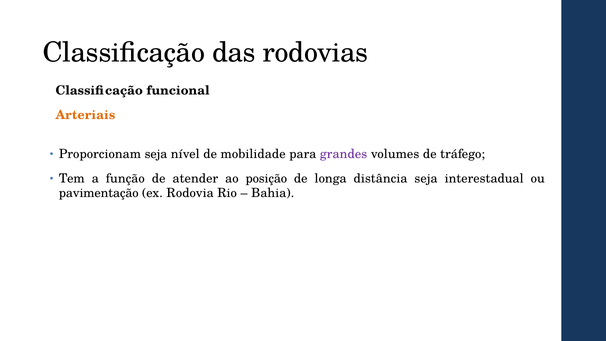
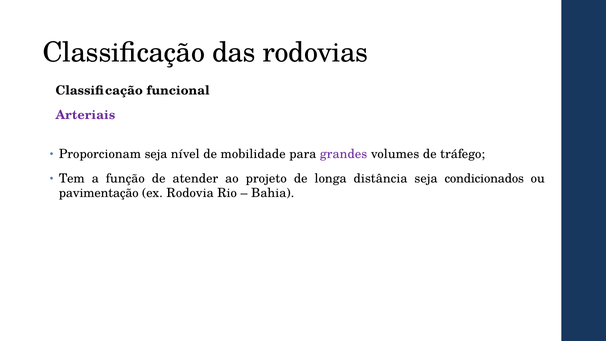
Arteriais colour: orange -> purple (85, 115)
posição: posição -> projeto (266, 179)
interestadual: interestadual -> condicionados (484, 179)
